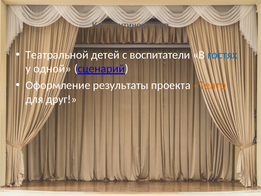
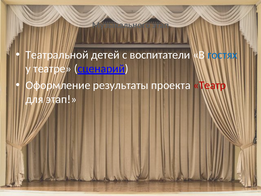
Константинова: Константинова -> Музыкального (121, 25)
одной: одной -> театре (52, 69)
Театр colour: orange -> red (209, 85)
для друг: друг -> этап (61, 99)
